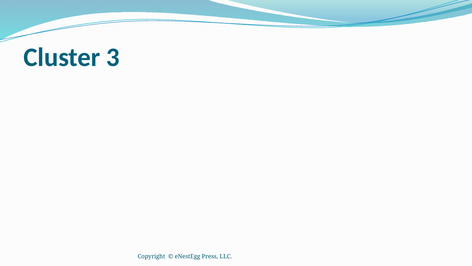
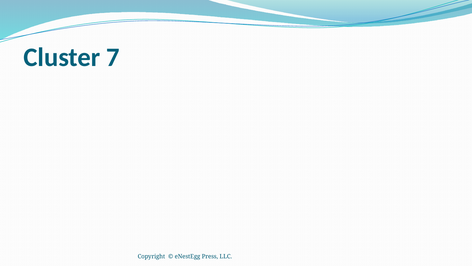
3: 3 -> 7 (113, 57)
